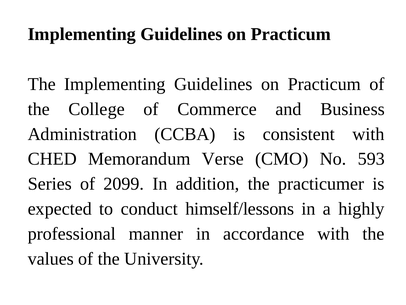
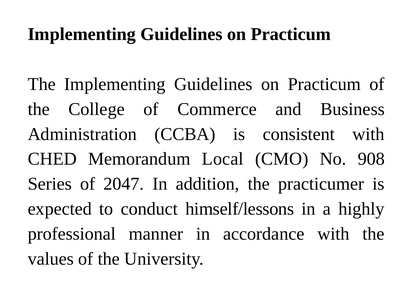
Verse: Verse -> Local (223, 159)
593: 593 -> 908 (371, 159)
2099: 2099 -> 2047 (124, 184)
